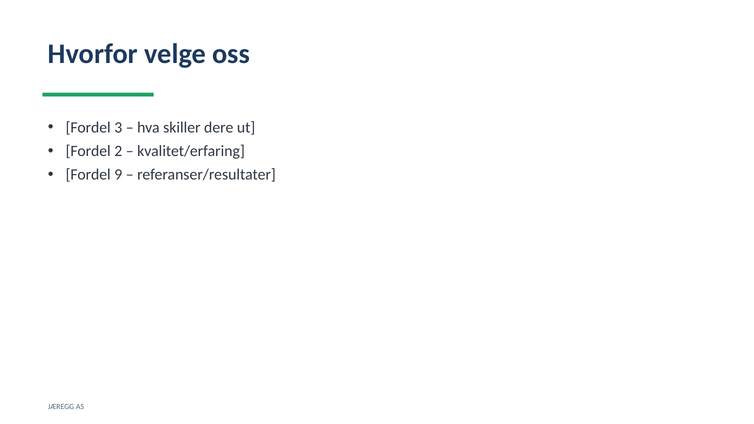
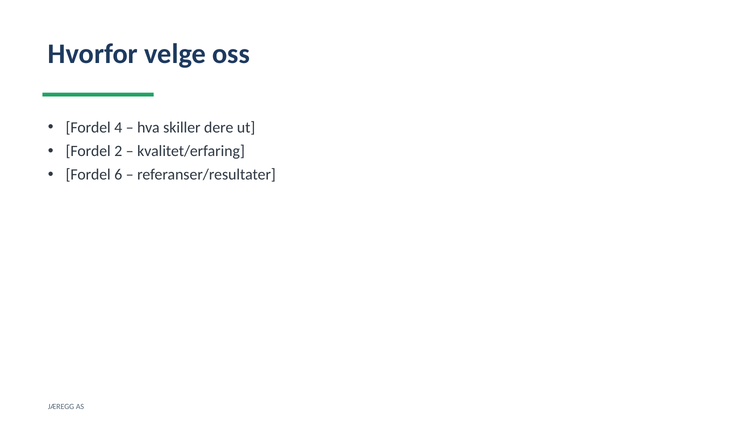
3: 3 -> 4 (118, 128)
9: 9 -> 6 (118, 175)
